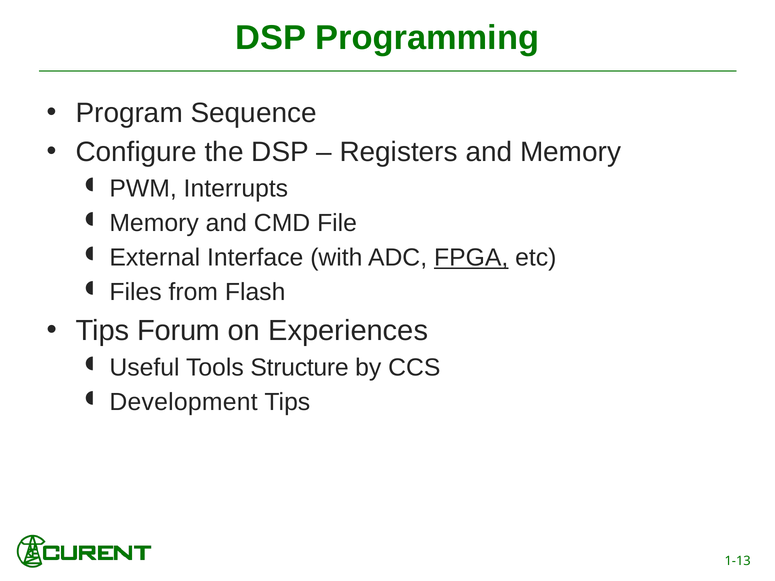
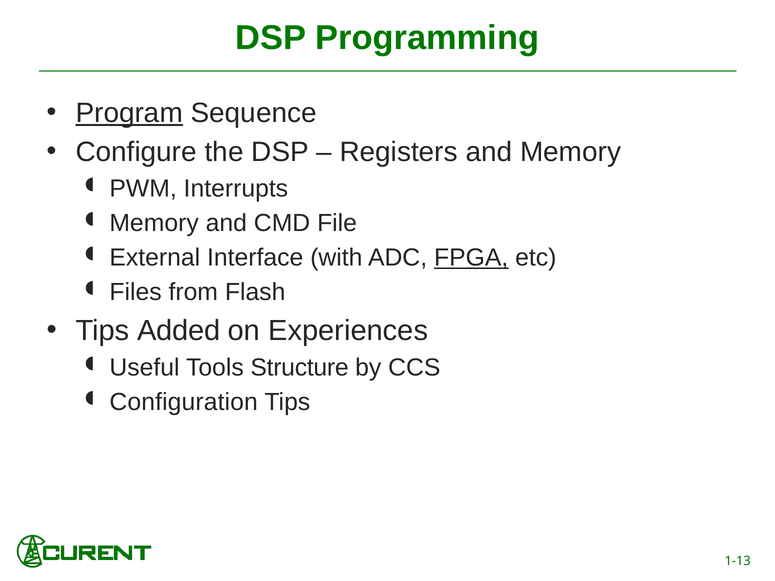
Program underline: none -> present (129, 113)
Forum: Forum -> Added (179, 331)
Development: Development -> Configuration (184, 402)
